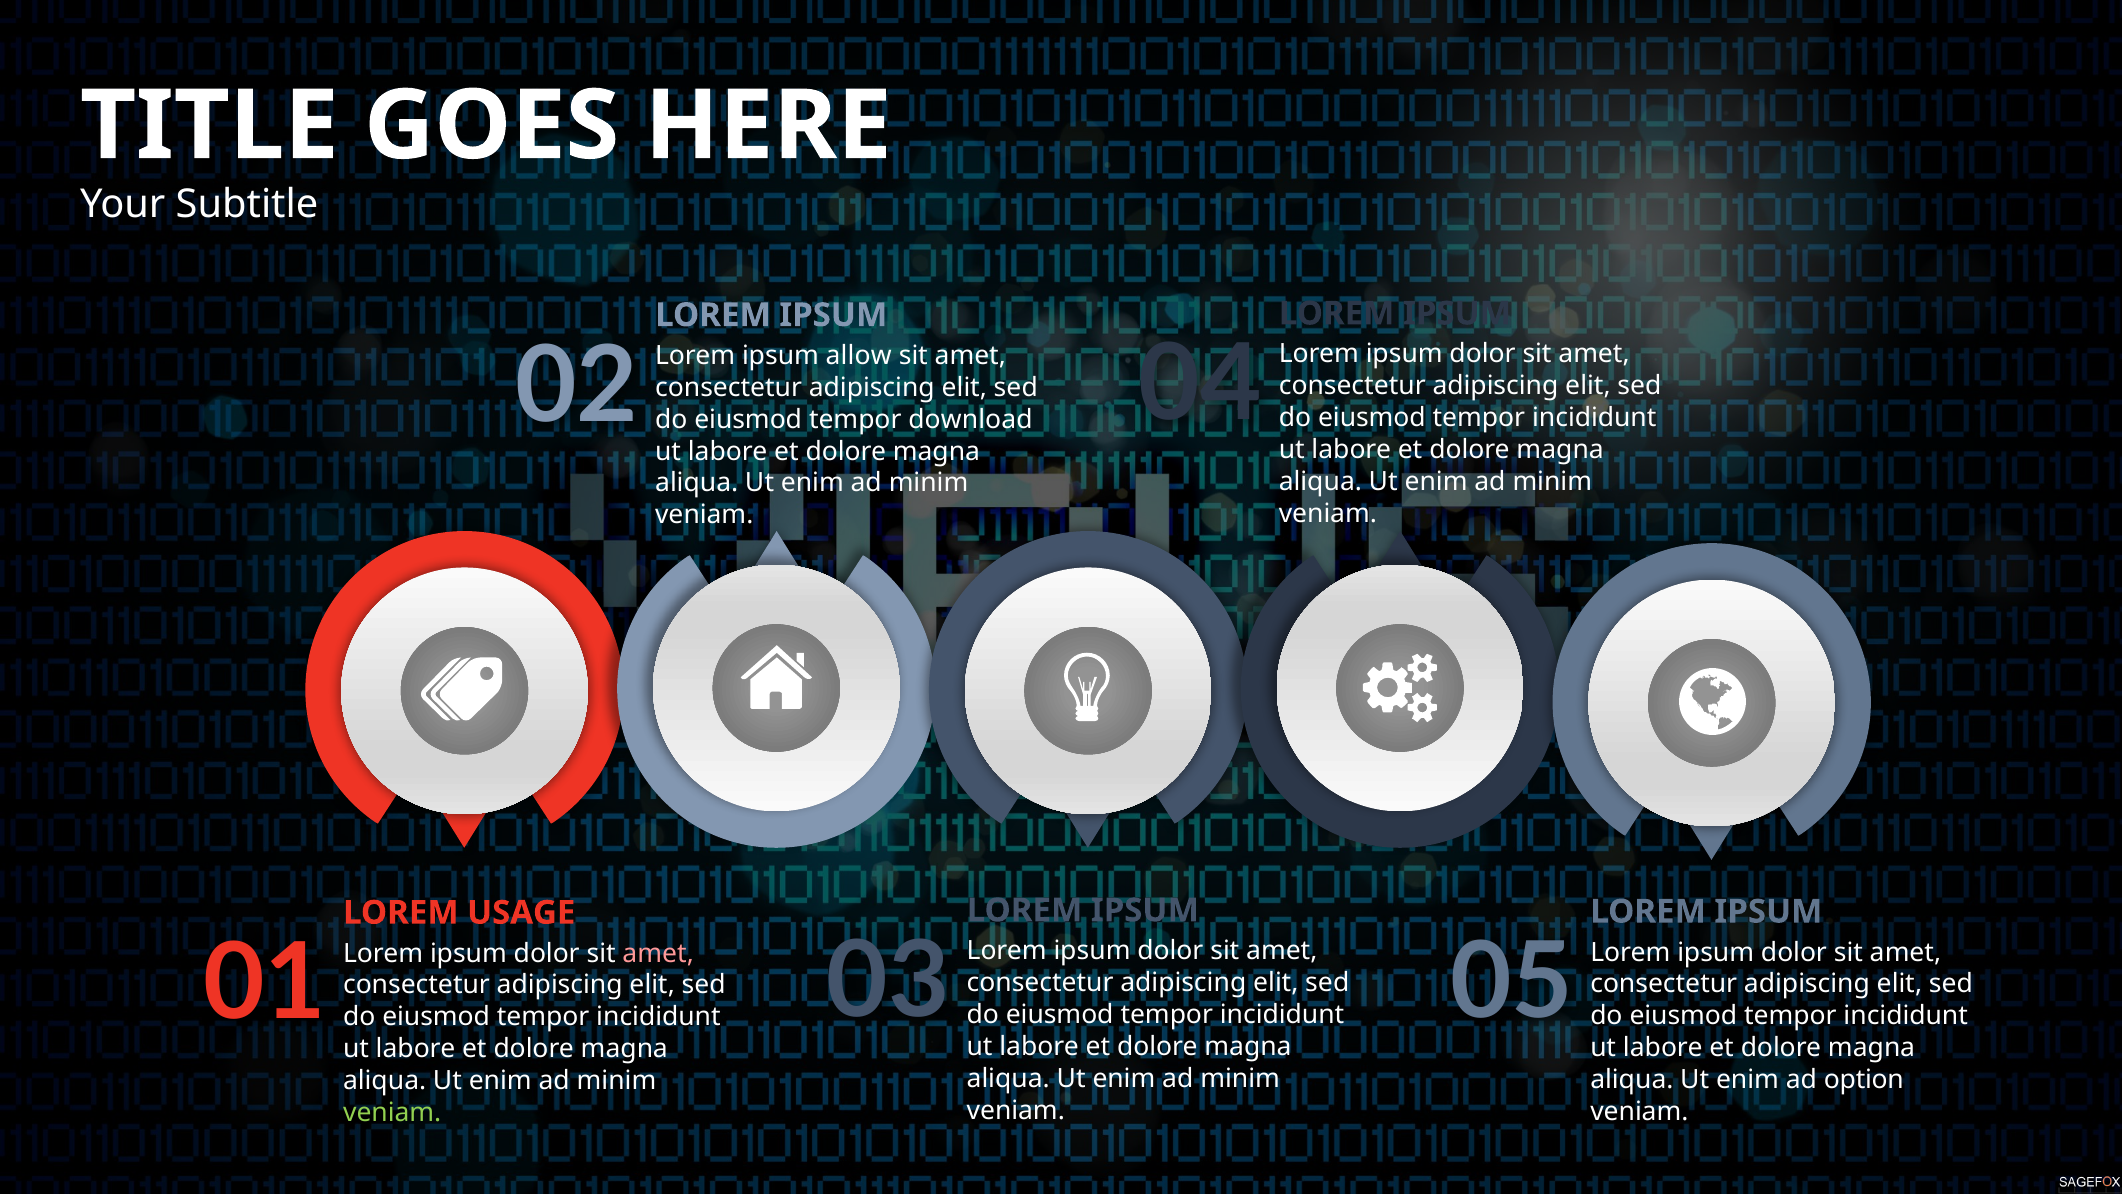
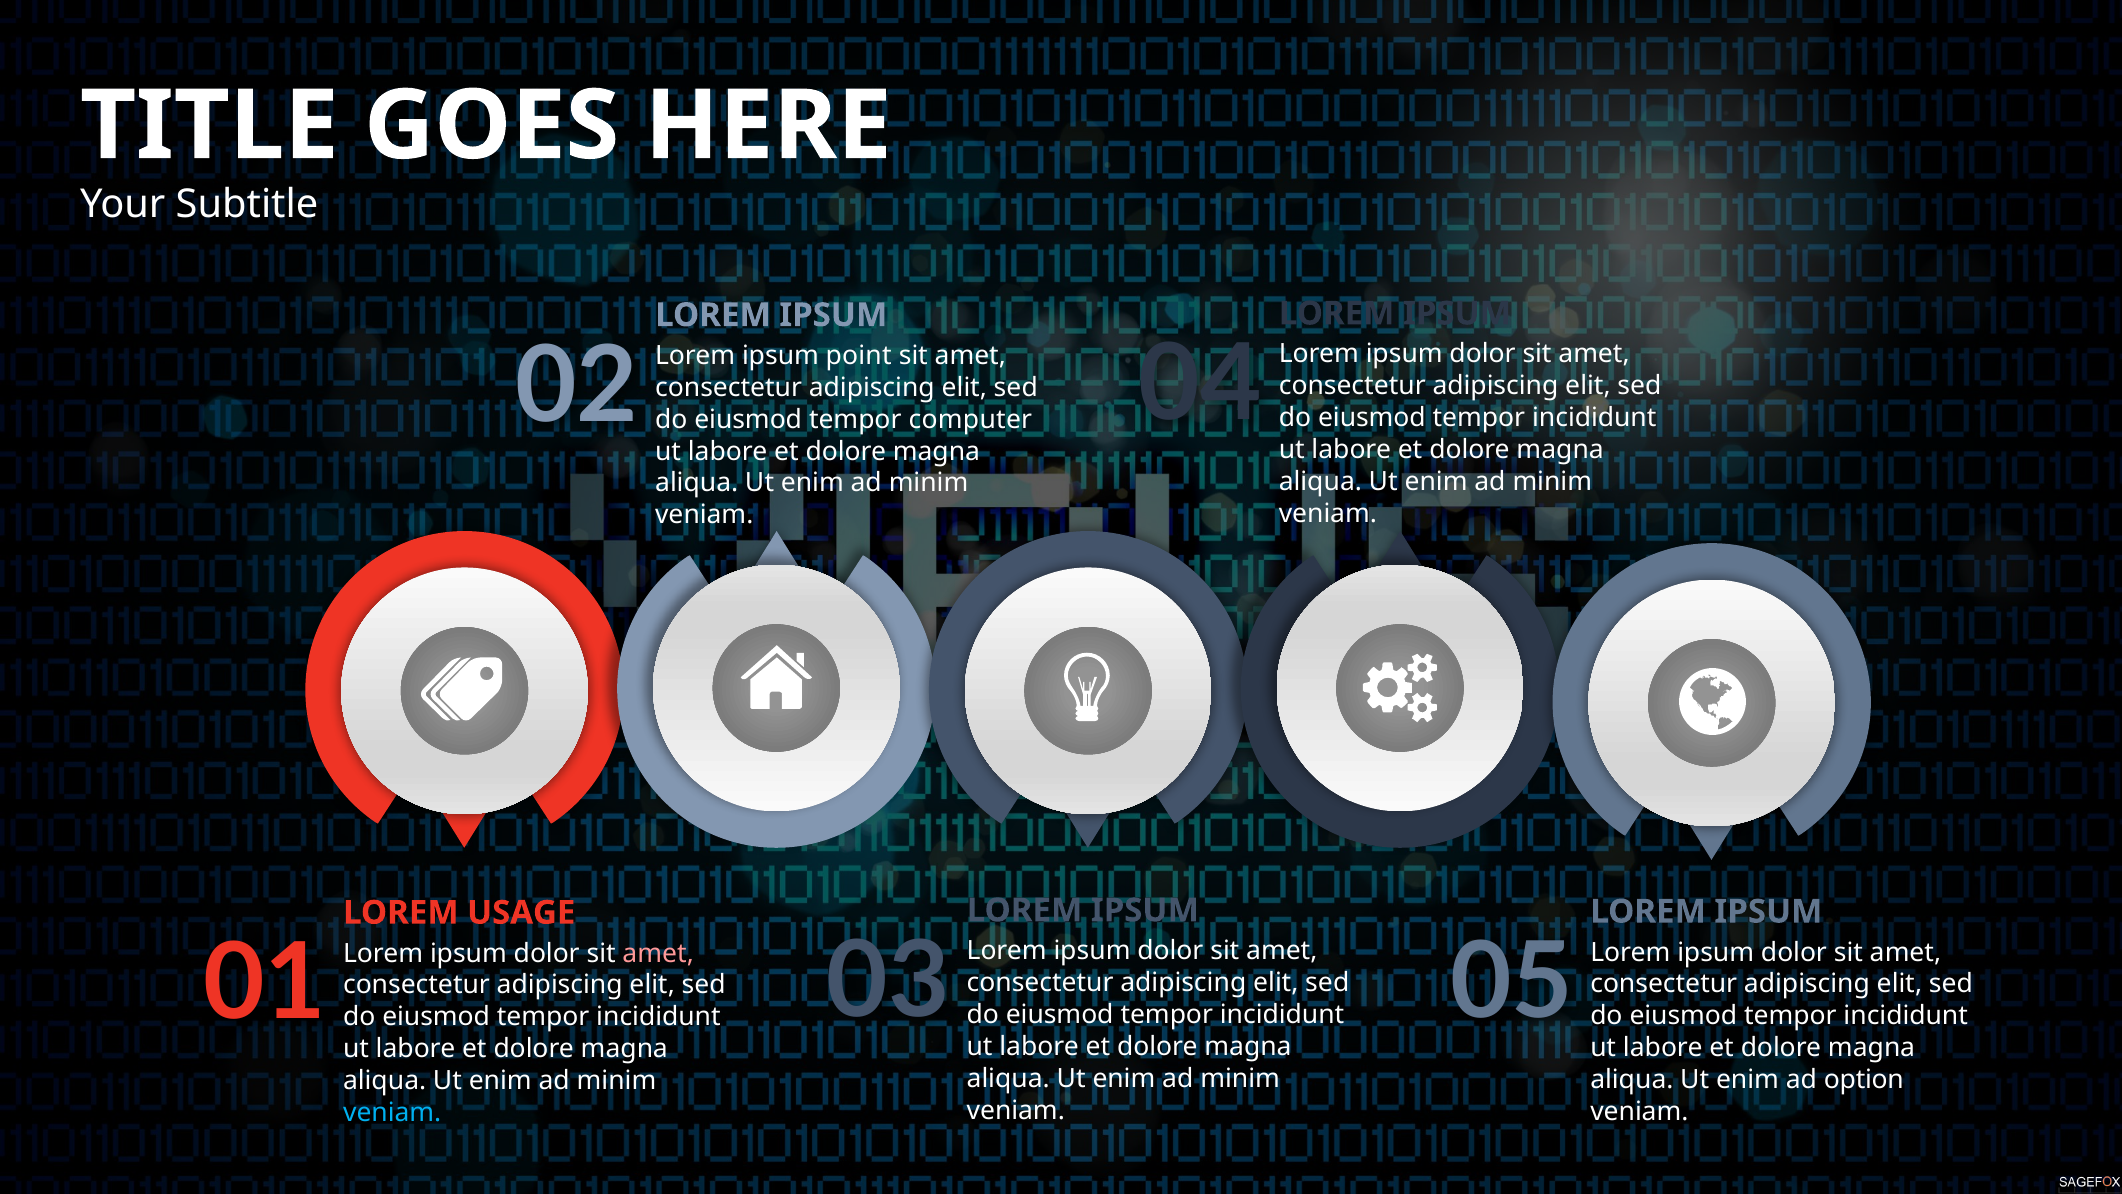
allow: allow -> point (859, 356)
download: download -> computer (970, 419)
veniam colour: light green -> light blue (392, 1112)
